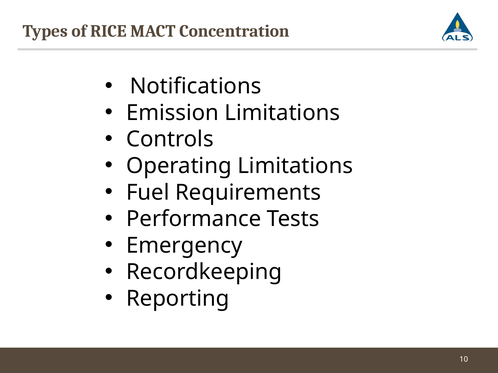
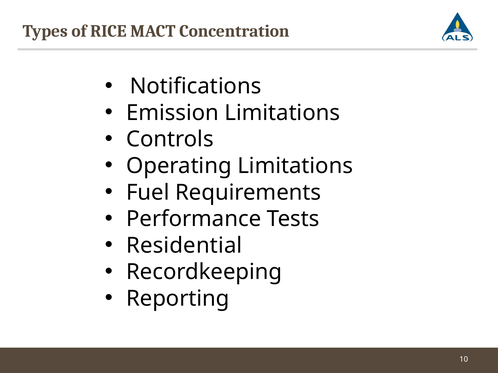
Emergency: Emergency -> Residential (184, 246)
